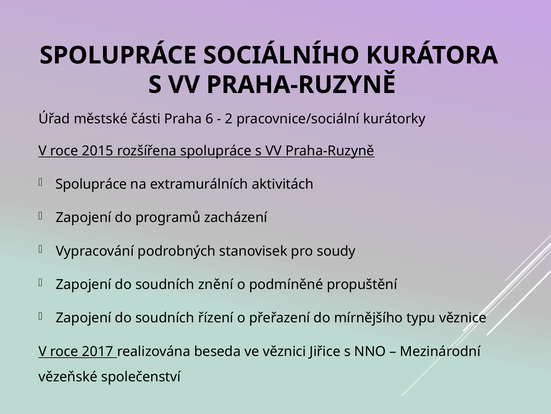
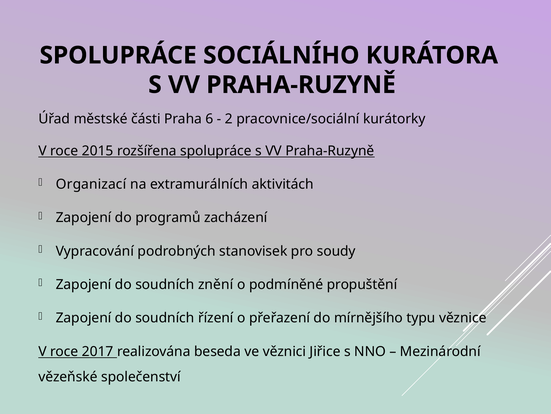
Spolupráce: Spolupráce -> Organizací (91, 184)
